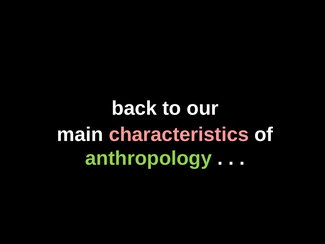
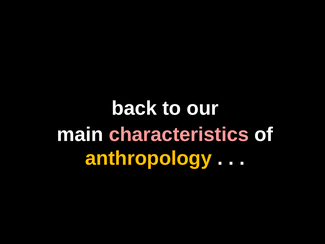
anthropology colour: light green -> yellow (149, 158)
